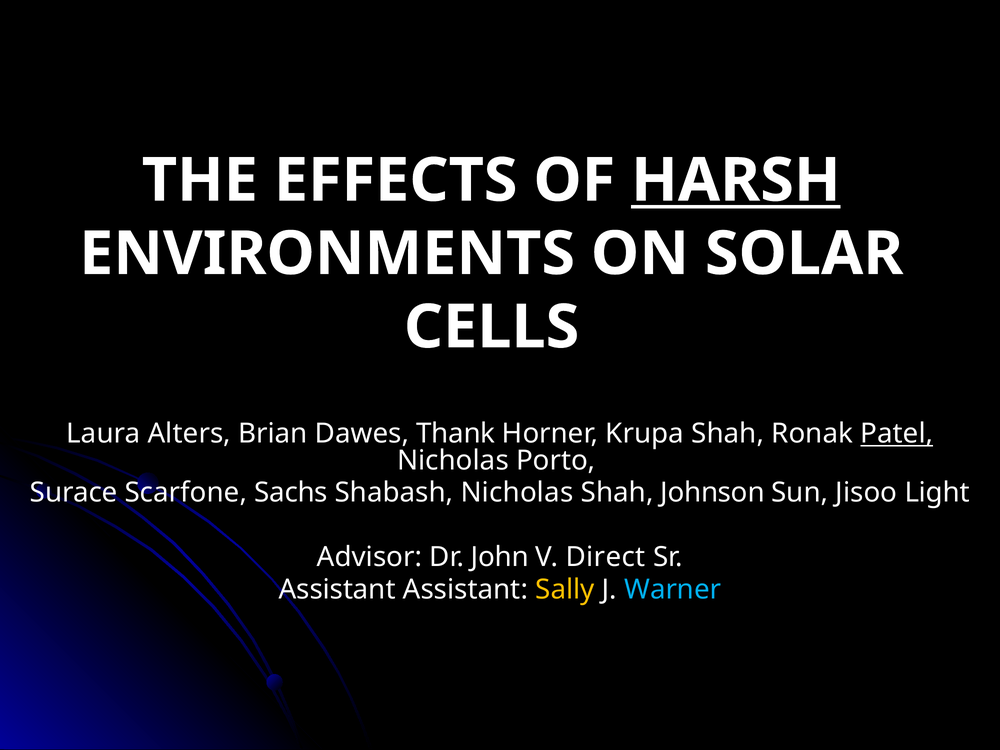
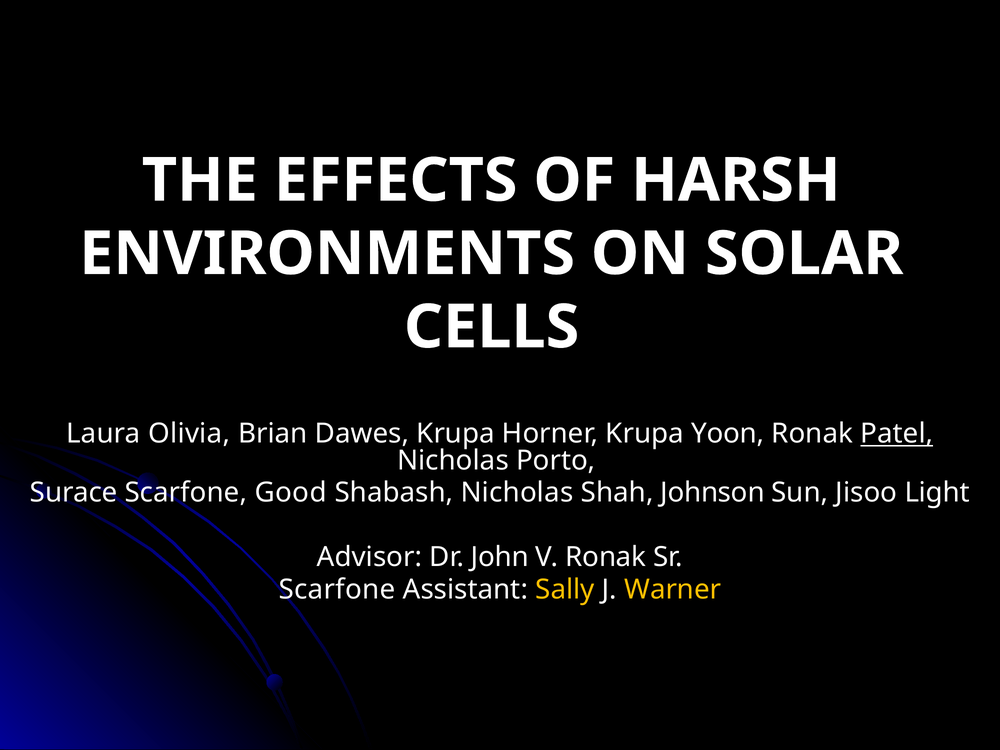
HARSH underline: present -> none (736, 181)
Alters: Alters -> Olivia (189, 434)
Dawes Thank: Thank -> Krupa (456, 434)
Krupa Shah: Shah -> Yoon (728, 434)
Sachs: Sachs -> Good (291, 493)
V Direct: Direct -> Ronak (606, 557)
Assistant: Assistant -> Scarfone (337, 589)
Warner colour: light blue -> yellow (673, 589)
